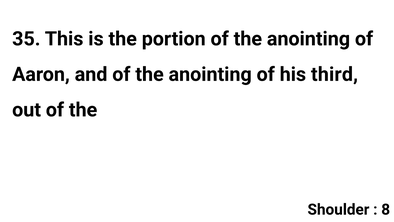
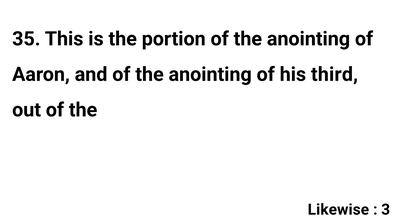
Shoulder: Shoulder -> Likewise (338, 209)
8: 8 -> 3 (386, 209)
